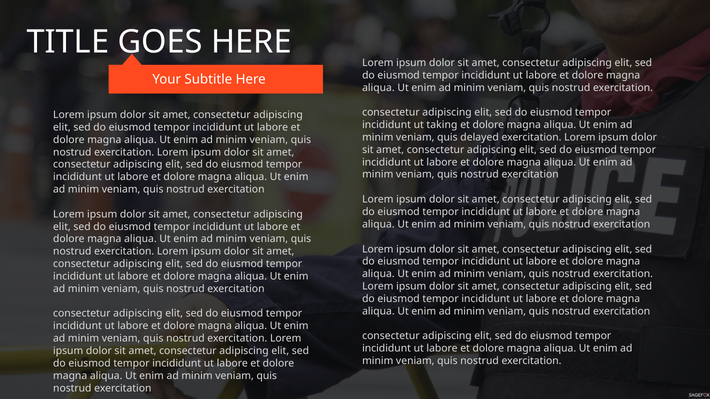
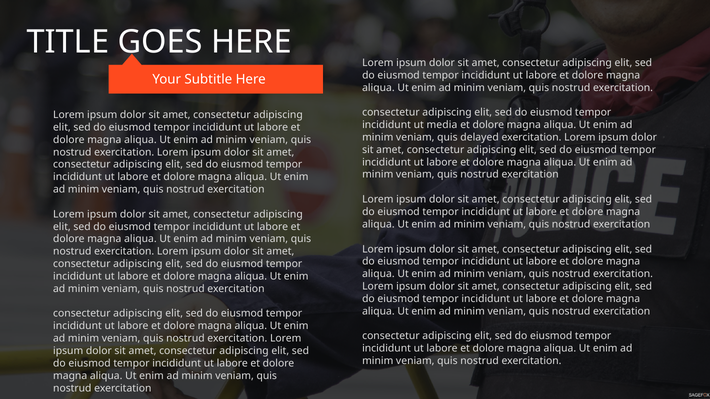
taking: taking -> media (442, 125)
